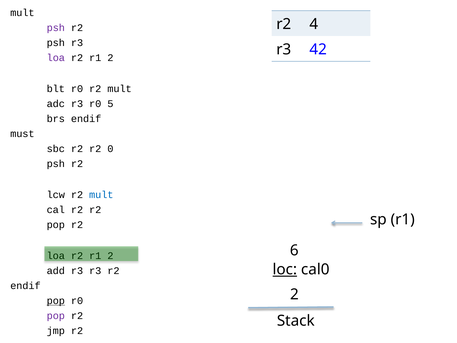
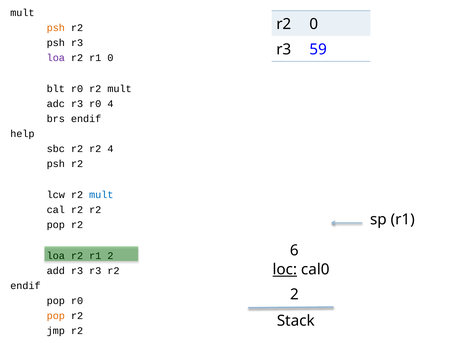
r2 4: 4 -> 0 (314, 24)
psh colour: purple -> orange (56, 28)
42: 42 -> 59 (318, 50)
2: 2 -> 0 (110, 58)
r0 5: 5 -> 4 (110, 104)
must: must -> help (22, 134)
r2 0: 0 -> 4 (110, 149)
pop underline: present -> none (56, 301)
pop colour: purple -> orange (56, 316)
